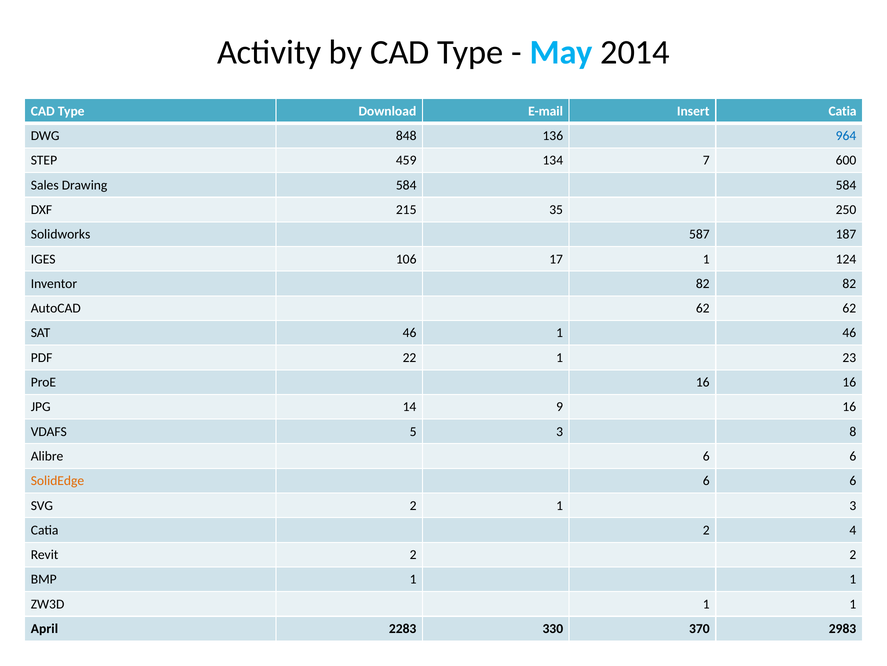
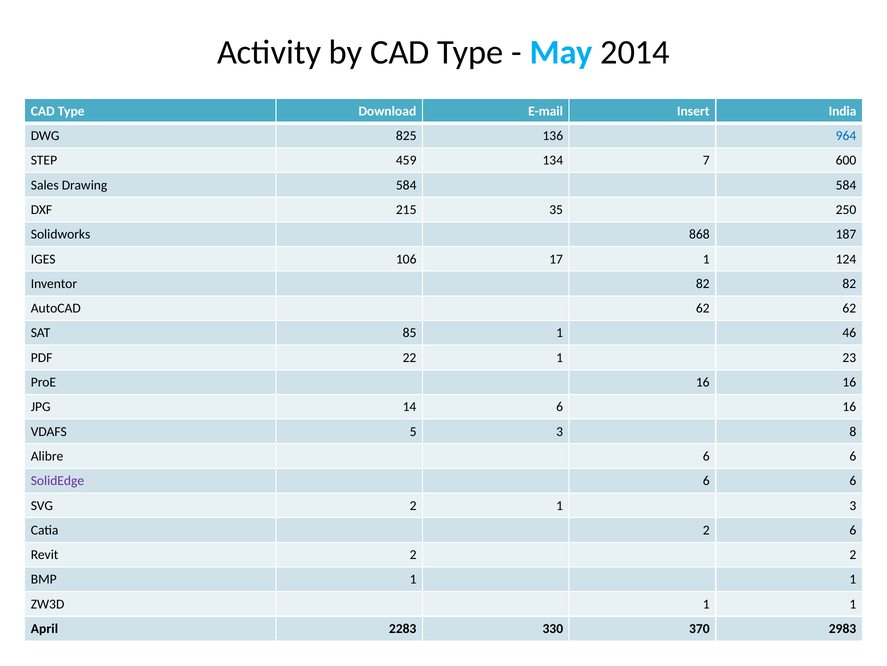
Insert Catia: Catia -> India (843, 111)
848: 848 -> 825 (406, 136)
587: 587 -> 868 (699, 234)
SAT 46: 46 -> 85 (410, 333)
14 9: 9 -> 6 (560, 406)
SolidEdge colour: orange -> purple (57, 480)
2 4: 4 -> 6 (853, 530)
